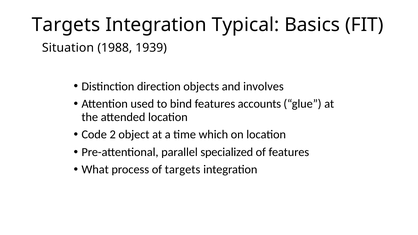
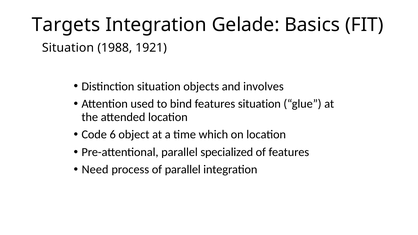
Typical: Typical -> Gelade (246, 25)
1939: 1939 -> 1921 (151, 48)
Distinction direction: direction -> situation (159, 86)
features accounts: accounts -> situation (259, 104)
2: 2 -> 6 (113, 135)
What: What -> Need (95, 170)
of targets: targets -> parallel (183, 170)
